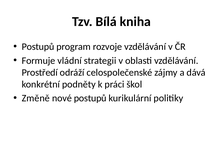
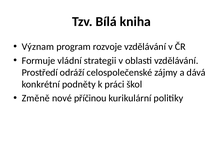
Postupů: Postupů -> Význam (38, 47)
nové postupů: postupů -> příčinou (90, 98)
